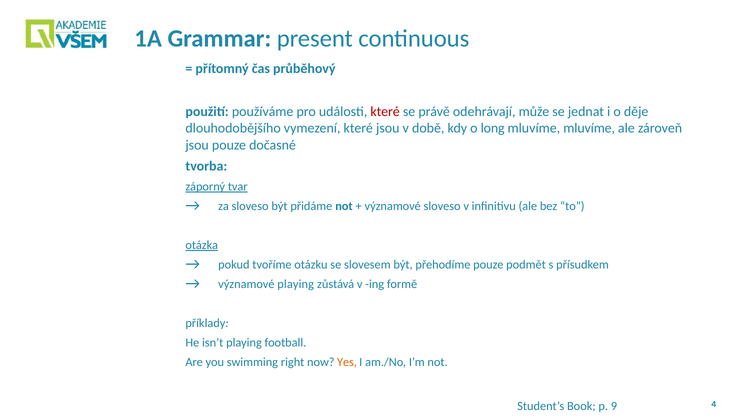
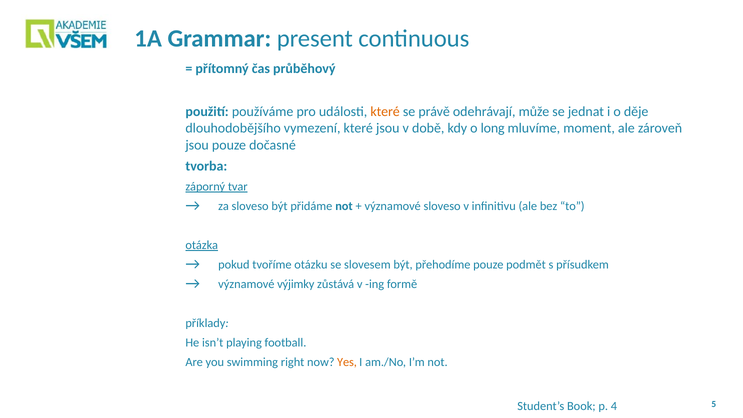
které colour: red -> orange (385, 112)
mluvíme mluvíme: mluvíme -> moment (589, 128)
významové playing: playing -> výjimky (296, 284)
4: 4 -> 5 (714, 404)
9: 9 -> 4 (614, 406)
